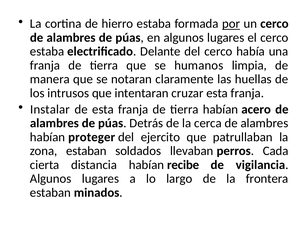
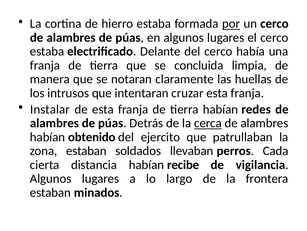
humanos: humanos -> concluida (199, 65)
acero: acero -> redes (256, 109)
cerca underline: none -> present (208, 123)
proteger: proteger -> obtenido (92, 137)
